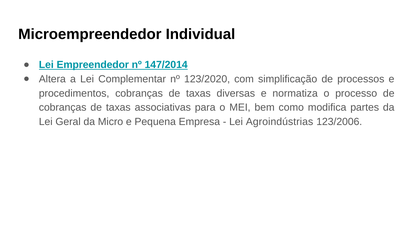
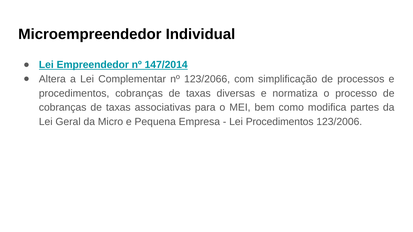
123/2020: 123/2020 -> 123/2066 (207, 79)
Lei Agroindústrias: Agroindústrias -> Procedimentos (280, 122)
